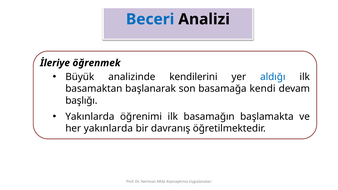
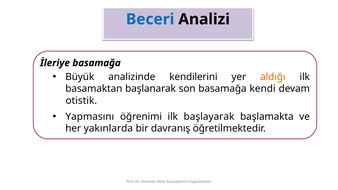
İleriye öğrenmek: öğrenmek -> basamağa (97, 63)
aldığı colour: blue -> orange (273, 77)
başlığı: başlığı -> otistik (81, 101)
Yakınlarda: Yakınlarda -> Yapmasını (90, 117)
basamağın: basamağın -> başlayarak (209, 117)
